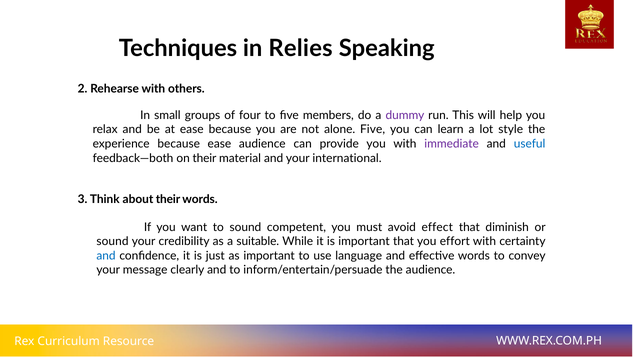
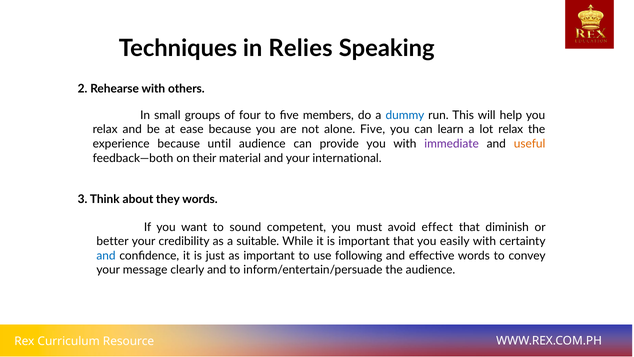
dummy colour: purple -> blue (405, 115)
lot style: style -> relax (511, 129)
because ease: ease -> until (219, 144)
useful colour: blue -> orange (530, 144)
about their: their -> they (168, 199)
sound: sound -> better (113, 241)
effort: effort -> easily (455, 241)
language: language -> following (359, 255)
